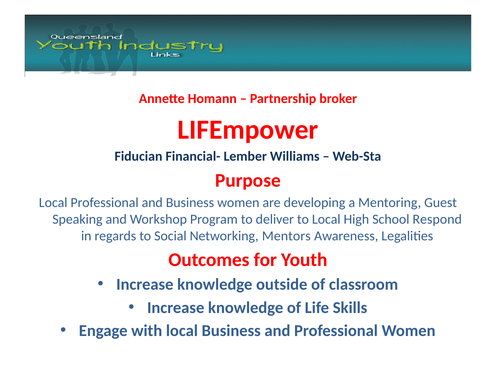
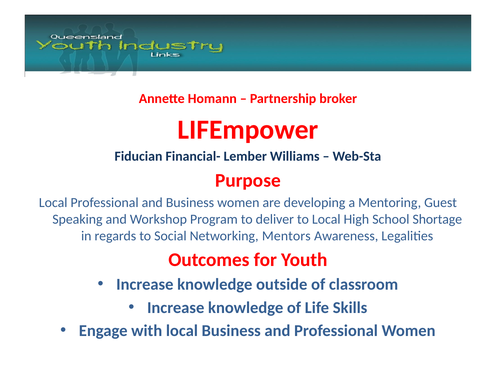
Respond: Respond -> Shortage (437, 219)
